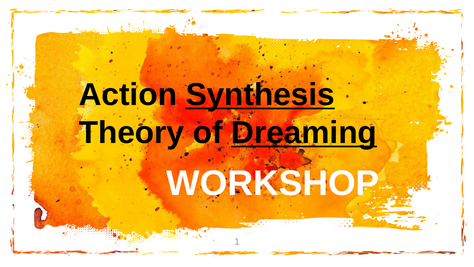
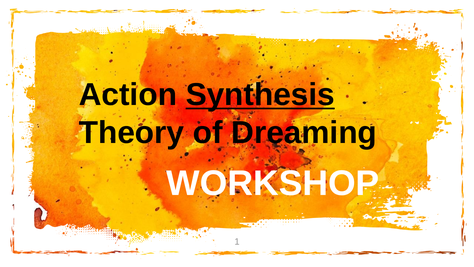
Dreaming underline: present -> none (304, 133)
